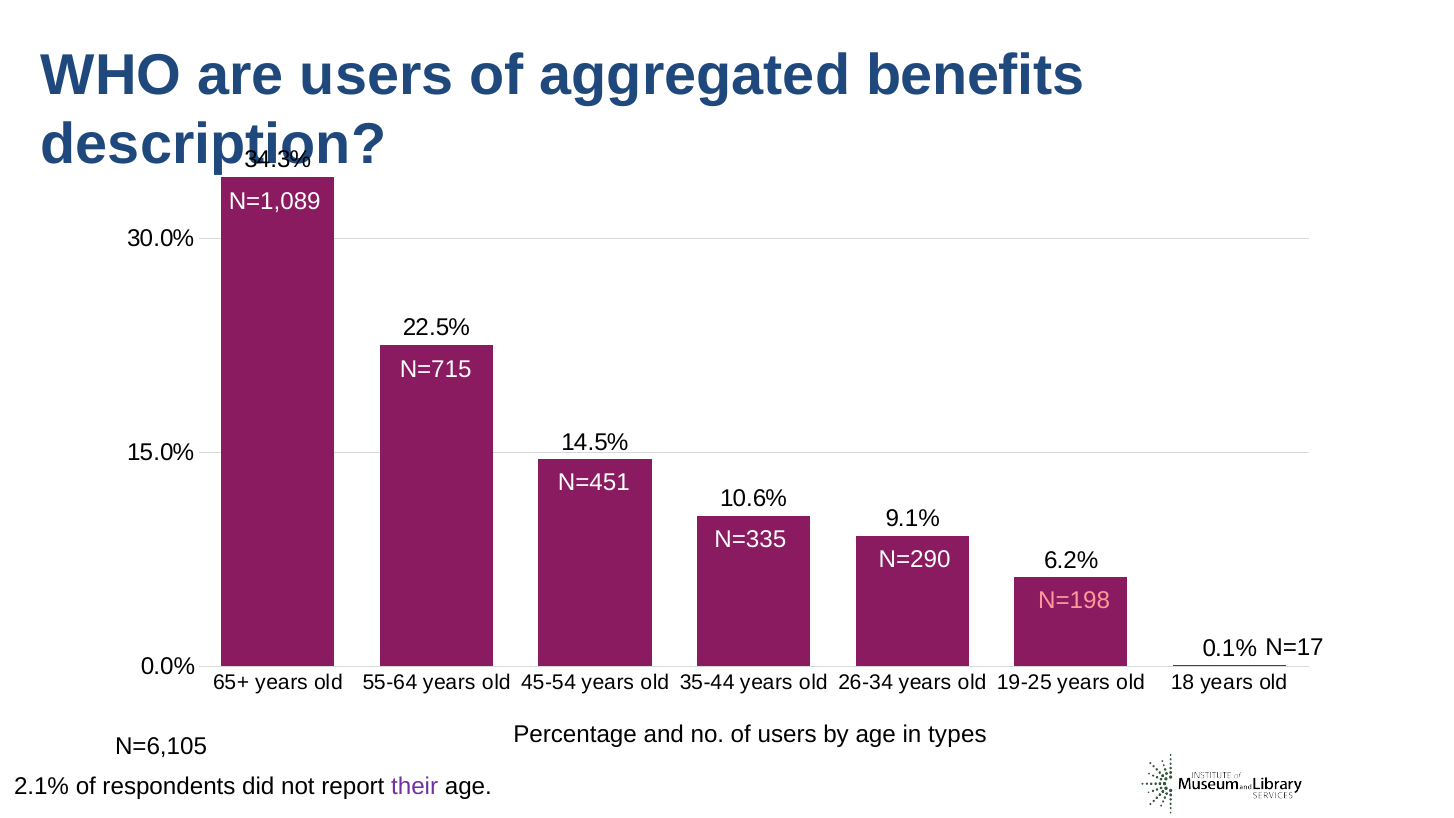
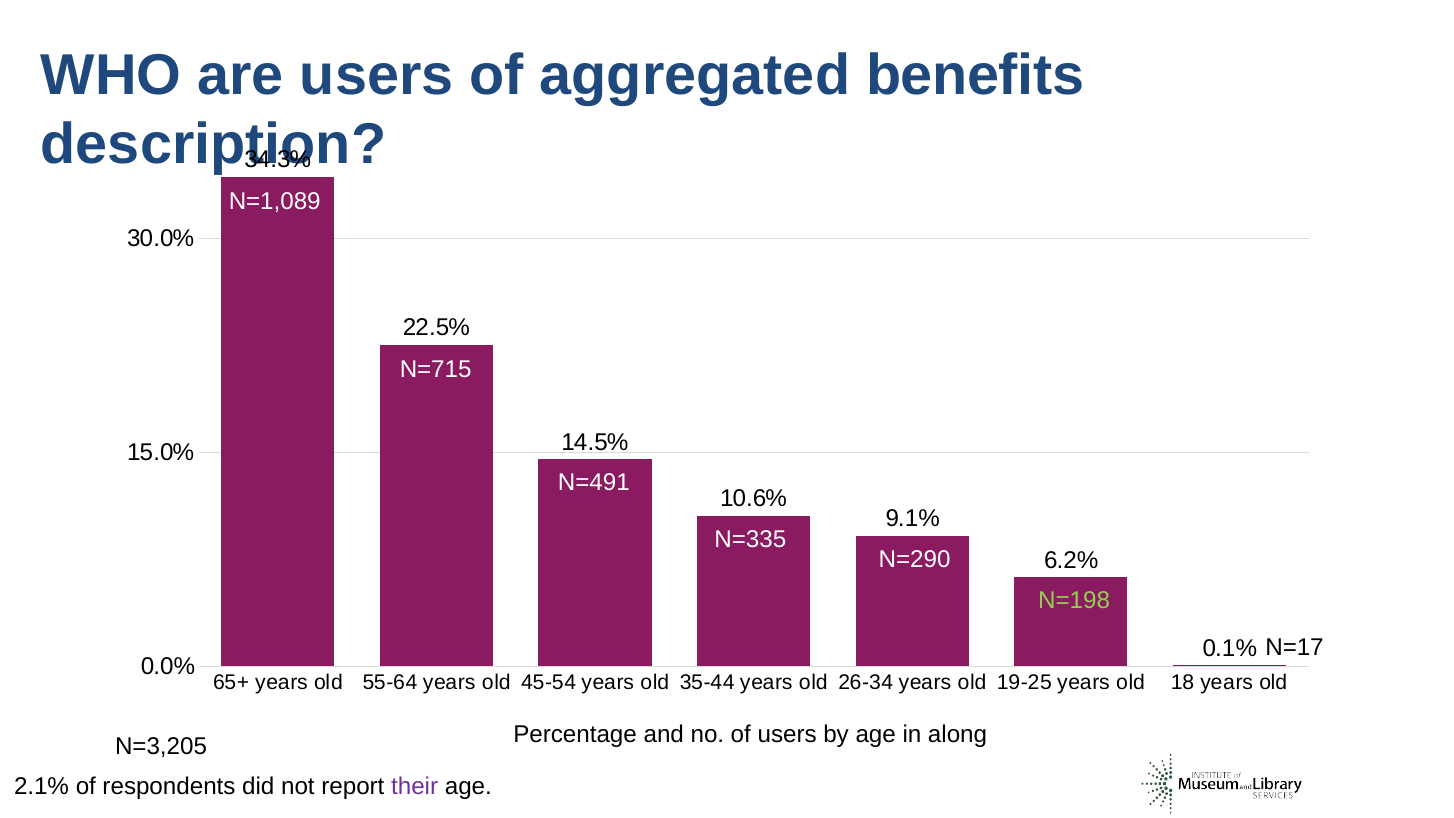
N=451: N=451 -> N=491 (594, 482)
N=198 colour: pink -> light green (1074, 600)
N=6,105: N=6,105 -> N=3,205 (161, 746)
types: types -> along (958, 734)
